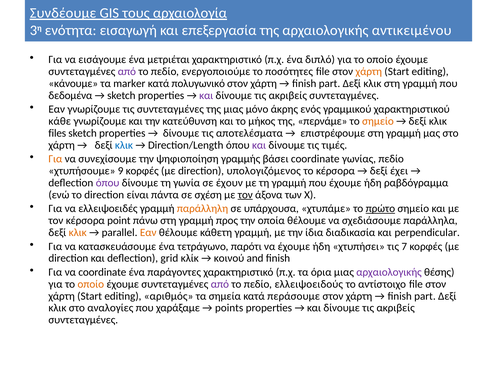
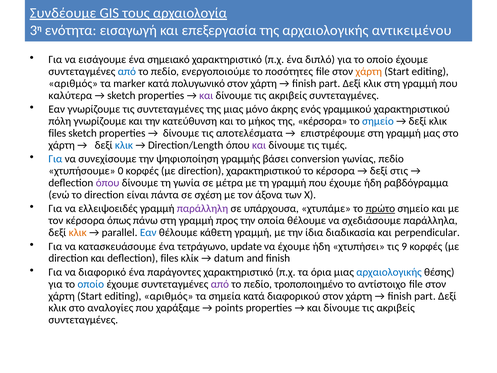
μετριέται: μετριέται -> σημειακό (169, 60)
από colour: purple -> blue (127, 71)
κάνουμε: κάνουμε -> αριθμός (73, 83)
δεδομένα: δεδομένα -> καλύτερα (70, 95)
κάθε: κάθε -> πόλη (60, 121)
της περνάμε: περνάμε -> κέρσορα (322, 121)
σημείο colour: orange -> blue (378, 121)
Για colour: orange -> blue (55, 159)
βάσει coordinate: coordinate -> conversion (315, 159)
9: 9 -> 0 (121, 171)
direction υπολογιζόμενος: υπολογιζόμενος -> χαρακτηριστικού (264, 171)
έχει: έχει -> στις (399, 171)
έχουν: έχουν -> μέτρα (229, 183)
τον underline: present -> none (245, 195)
παράλληλη colour: orange -> purple (203, 209)
point: point -> όπως (119, 220)
Εαν colour: orange -> blue (148, 232)
παρότι: παρότι -> update (246, 246)
7: 7 -> 9 (404, 246)
deflection grid: grid -> files (169, 258)
κοινού: κοινού -> datum (229, 258)
να coordinate: coordinate -> διαφορικό (102, 272)
αρχαιολογικής colour: purple -> blue (389, 272)
οποίο colour: orange -> blue (91, 284)
ελλειψοειδούς: ελλειψοειδούς -> τροποποιημένο (309, 284)
περάσουμε: περάσουμε -> διαφορικού (294, 296)
